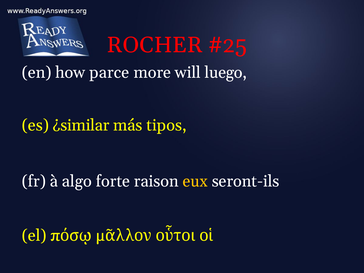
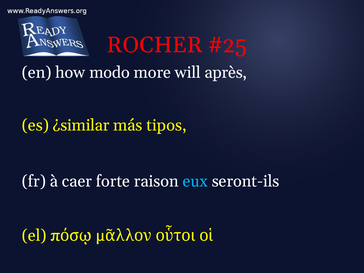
parce: parce -> modo (110, 73)
luego: luego -> après (226, 73)
algo: algo -> caer (77, 181)
eux colour: yellow -> light blue (195, 181)
